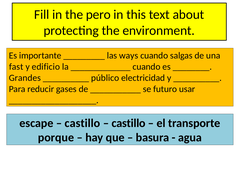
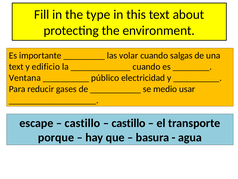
pero: pero -> type (98, 15)
ways: ways -> volar (129, 55)
fast: fast -> text (16, 66)
Grandes: Grandes -> Ventana (25, 78)
futuro: futuro -> medio (165, 89)
